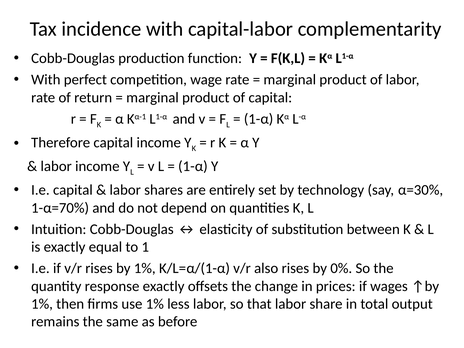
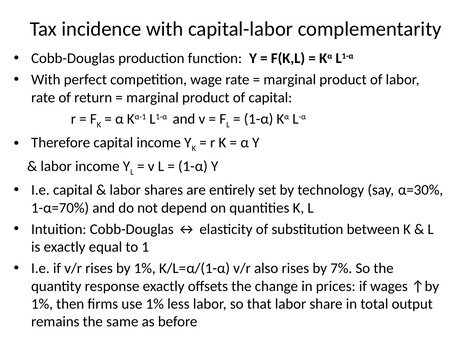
0%: 0% -> 7% (341, 268)
